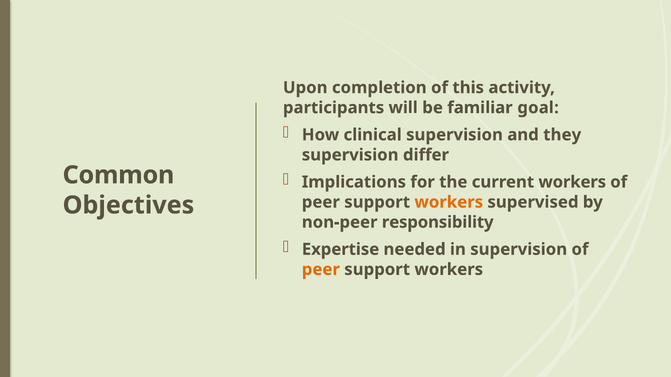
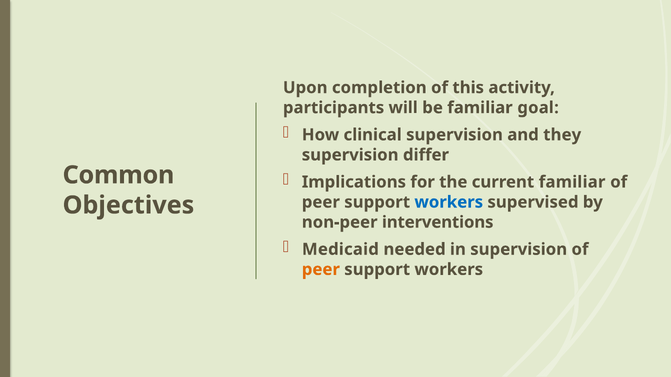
current workers: workers -> familiar (572, 182)
workers colour: orange -> blue (449, 202)
responsibility: responsibility -> interventions (438, 222)
Expertise: Expertise -> Medicaid (340, 250)
